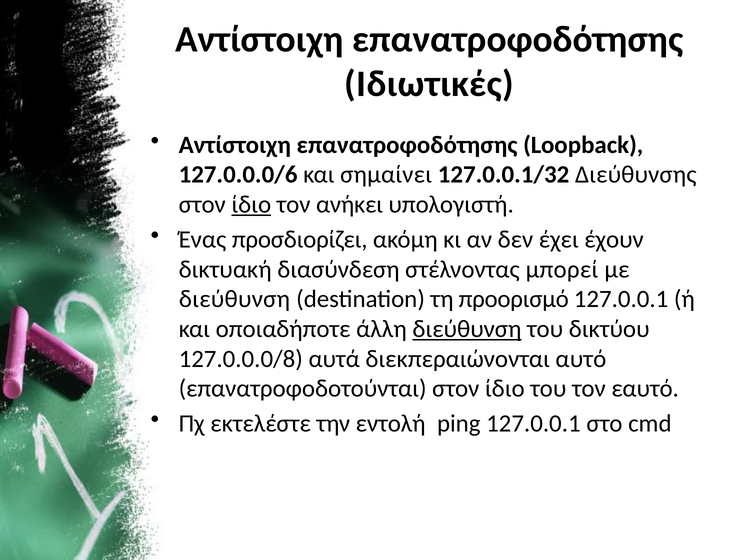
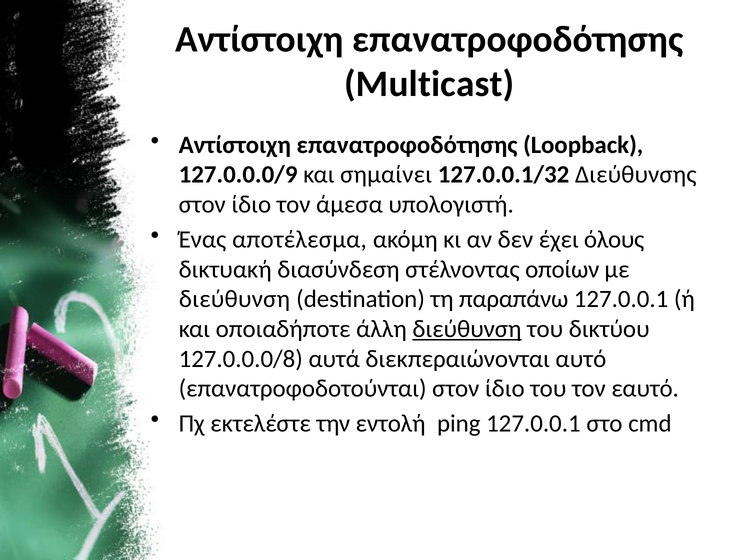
Ιδιωτικές: Ιδιωτικές -> Multicast (429, 84)
127.0.0.0/6: 127.0.0.0/6 -> 127.0.0.0/9 (238, 175)
ίδιο underline: present -> none (251, 205)
ανήκει: ανήκει -> άμεσα (349, 205)
προσδιορίζει: προσδιορίζει -> αποτέλεσμα (299, 240)
έχουν: έχουν -> όλους (614, 240)
μπορεί: μπορεί -> οποίων (562, 269)
προορισμό: προορισμό -> παραπάνω (514, 299)
